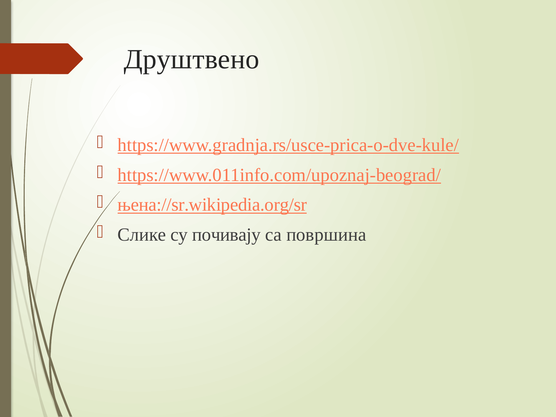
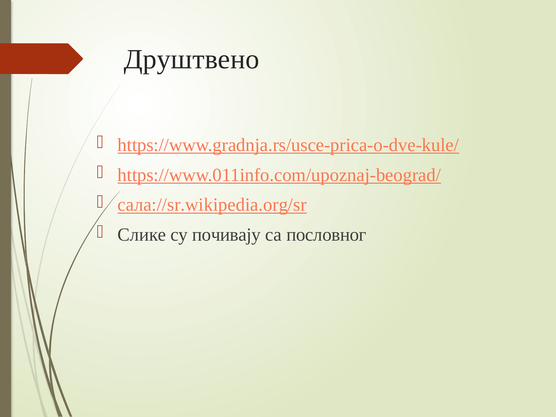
њена://sr.wikipedia.org/sr: њена://sr.wikipedia.org/sr -> сала://sr.wikipedia.org/sr (212, 205)
површина: површина -> пословног (326, 235)
